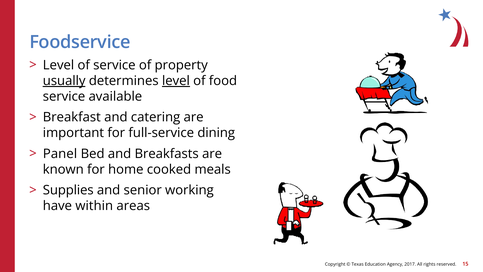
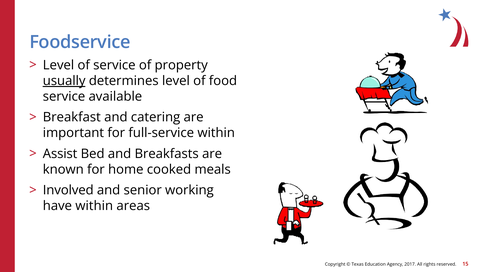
level underline: present -> none (176, 81)
full-service dining: dining -> within (216, 133)
Panel: Panel -> Assist (60, 154)
Supplies: Supplies -> Involved (68, 190)
